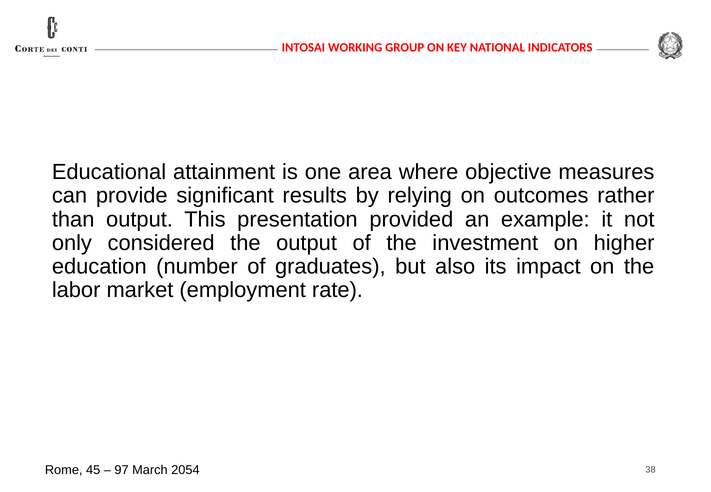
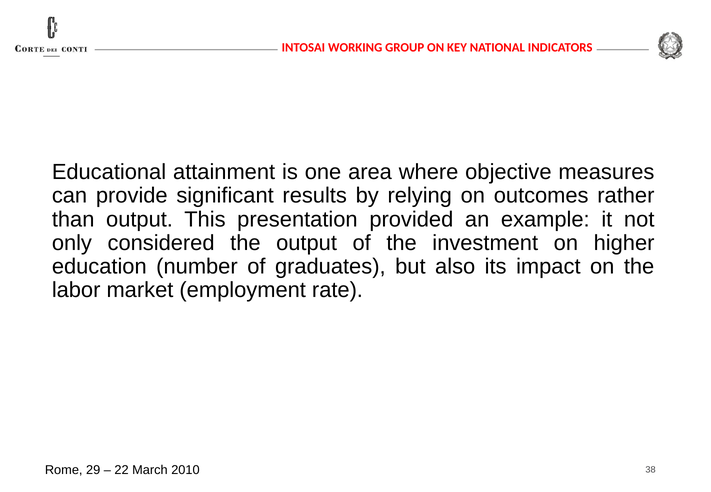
45: 45 -> 29 (93, 470)
97: 97 -> 22 (122, 470)
2054: 2054 -> 2010 (185, 470)
